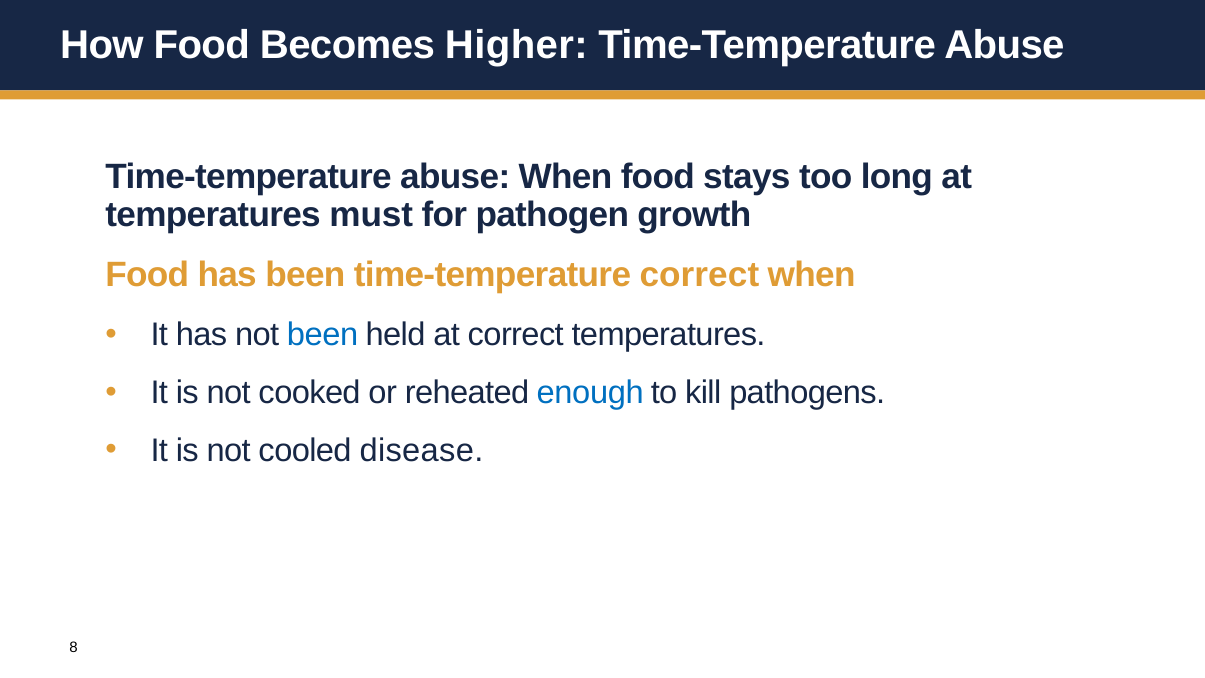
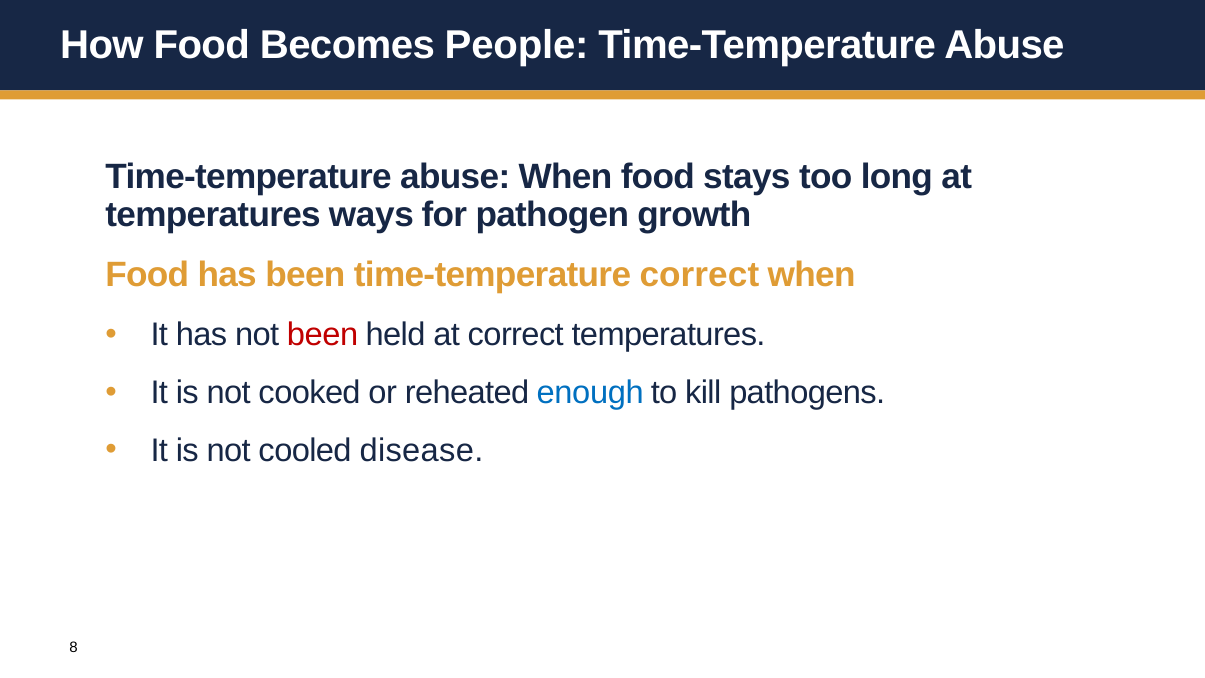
Higher: Higher -> People (517, 45)
must: must -> ways (371, 215)
been colour: blue -> red (323, 335)
